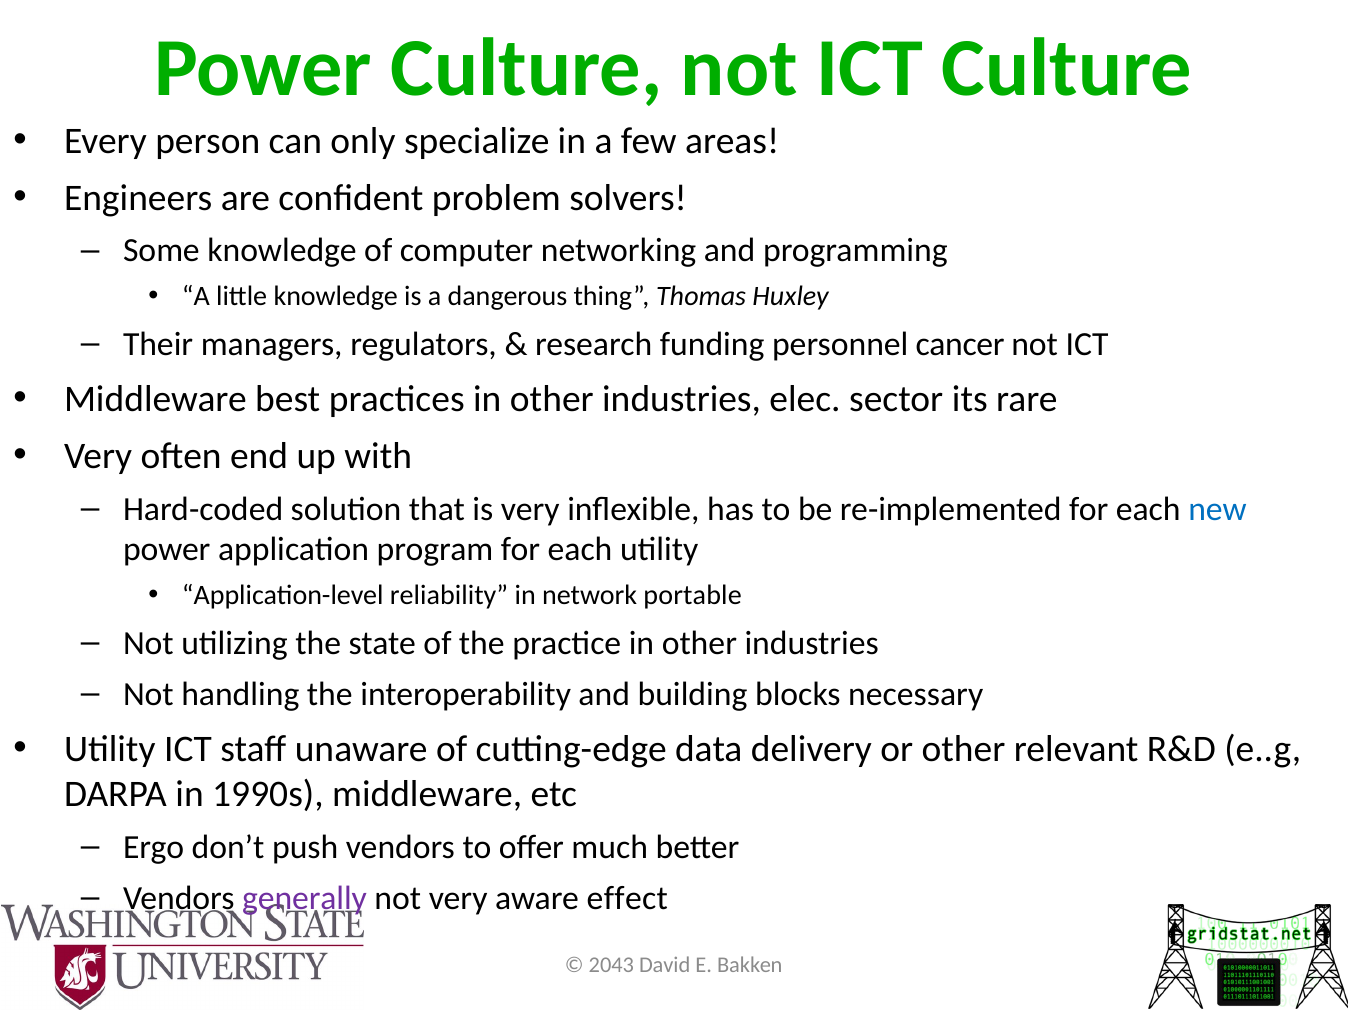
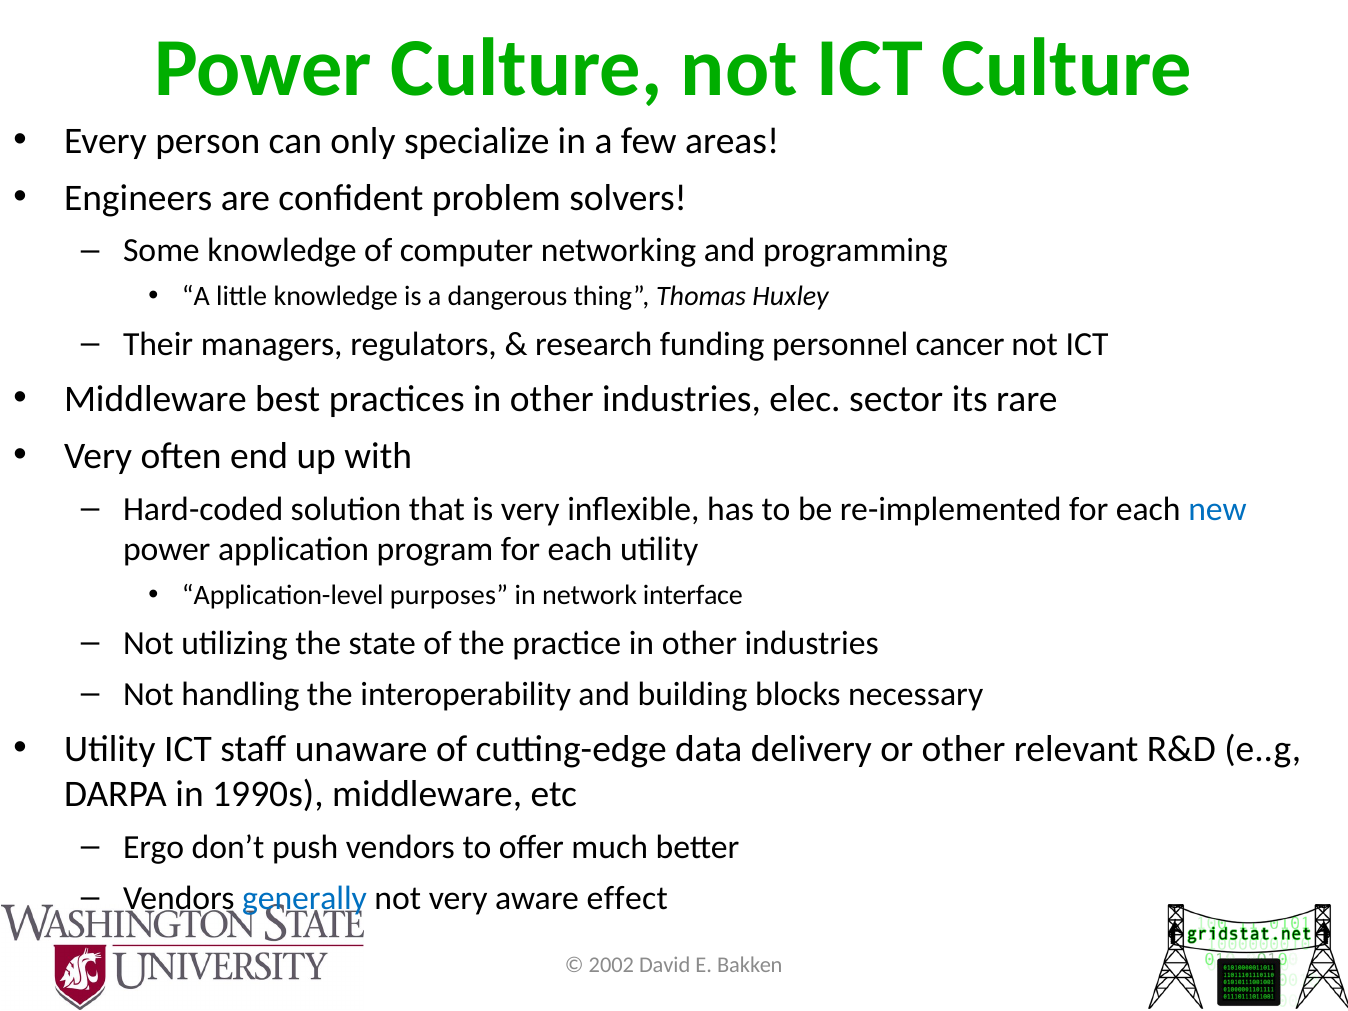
reliability: reliability -> purposes (449, 595)
portable: portable -> interface (693, 595)
generally colour: purple -> blue (305, 898)
2043: 2043 -> 2002 (611, 965)
